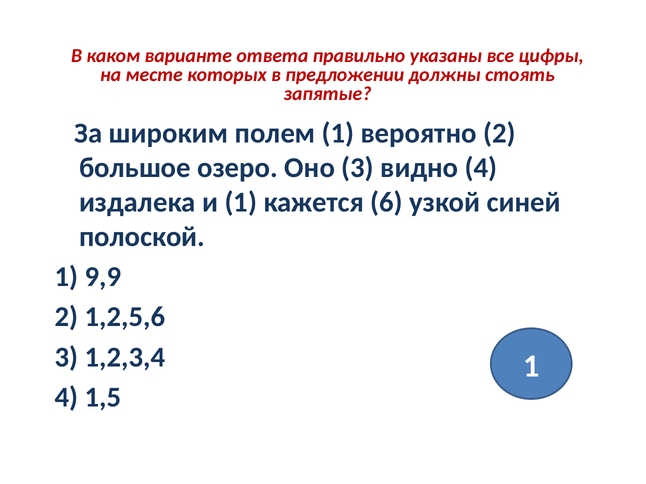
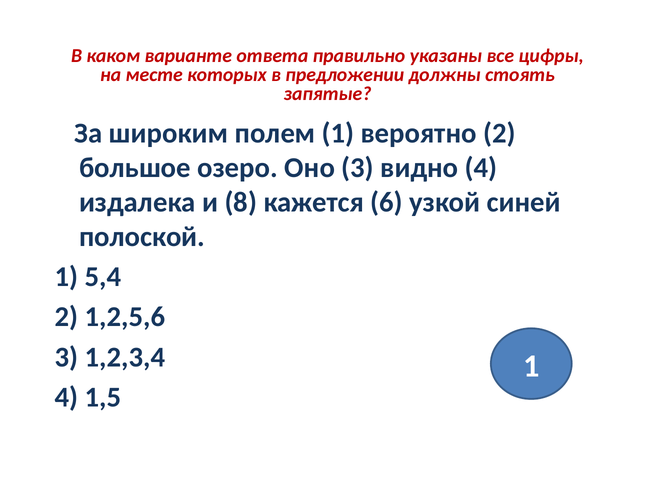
и 1: 1 -> 8 (241, 202)
9,9: 9,9 -> 5,4 (103, 277)
